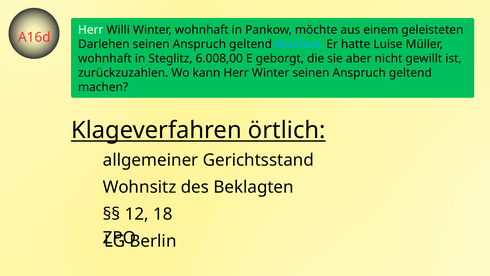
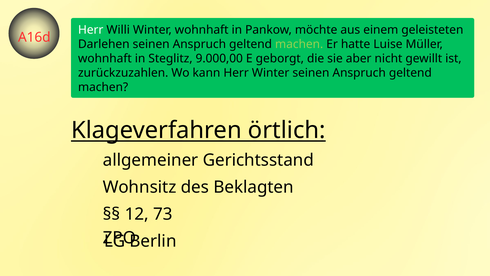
machen colour: light blue -> light green (299, 44)
6.008,00: 6.008,00 -> 9.000,00 (219, 59)
18: 18 -> 73 (163, 214)
